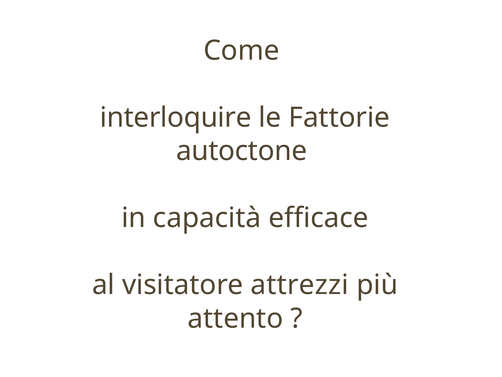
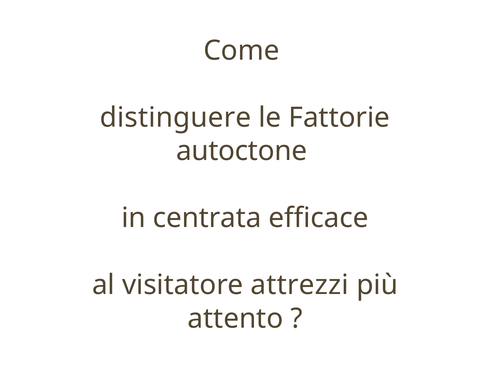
interloquire: interloquire -> distinguere (176, 117)
capacità: capacità -> centrata (207, 218)
